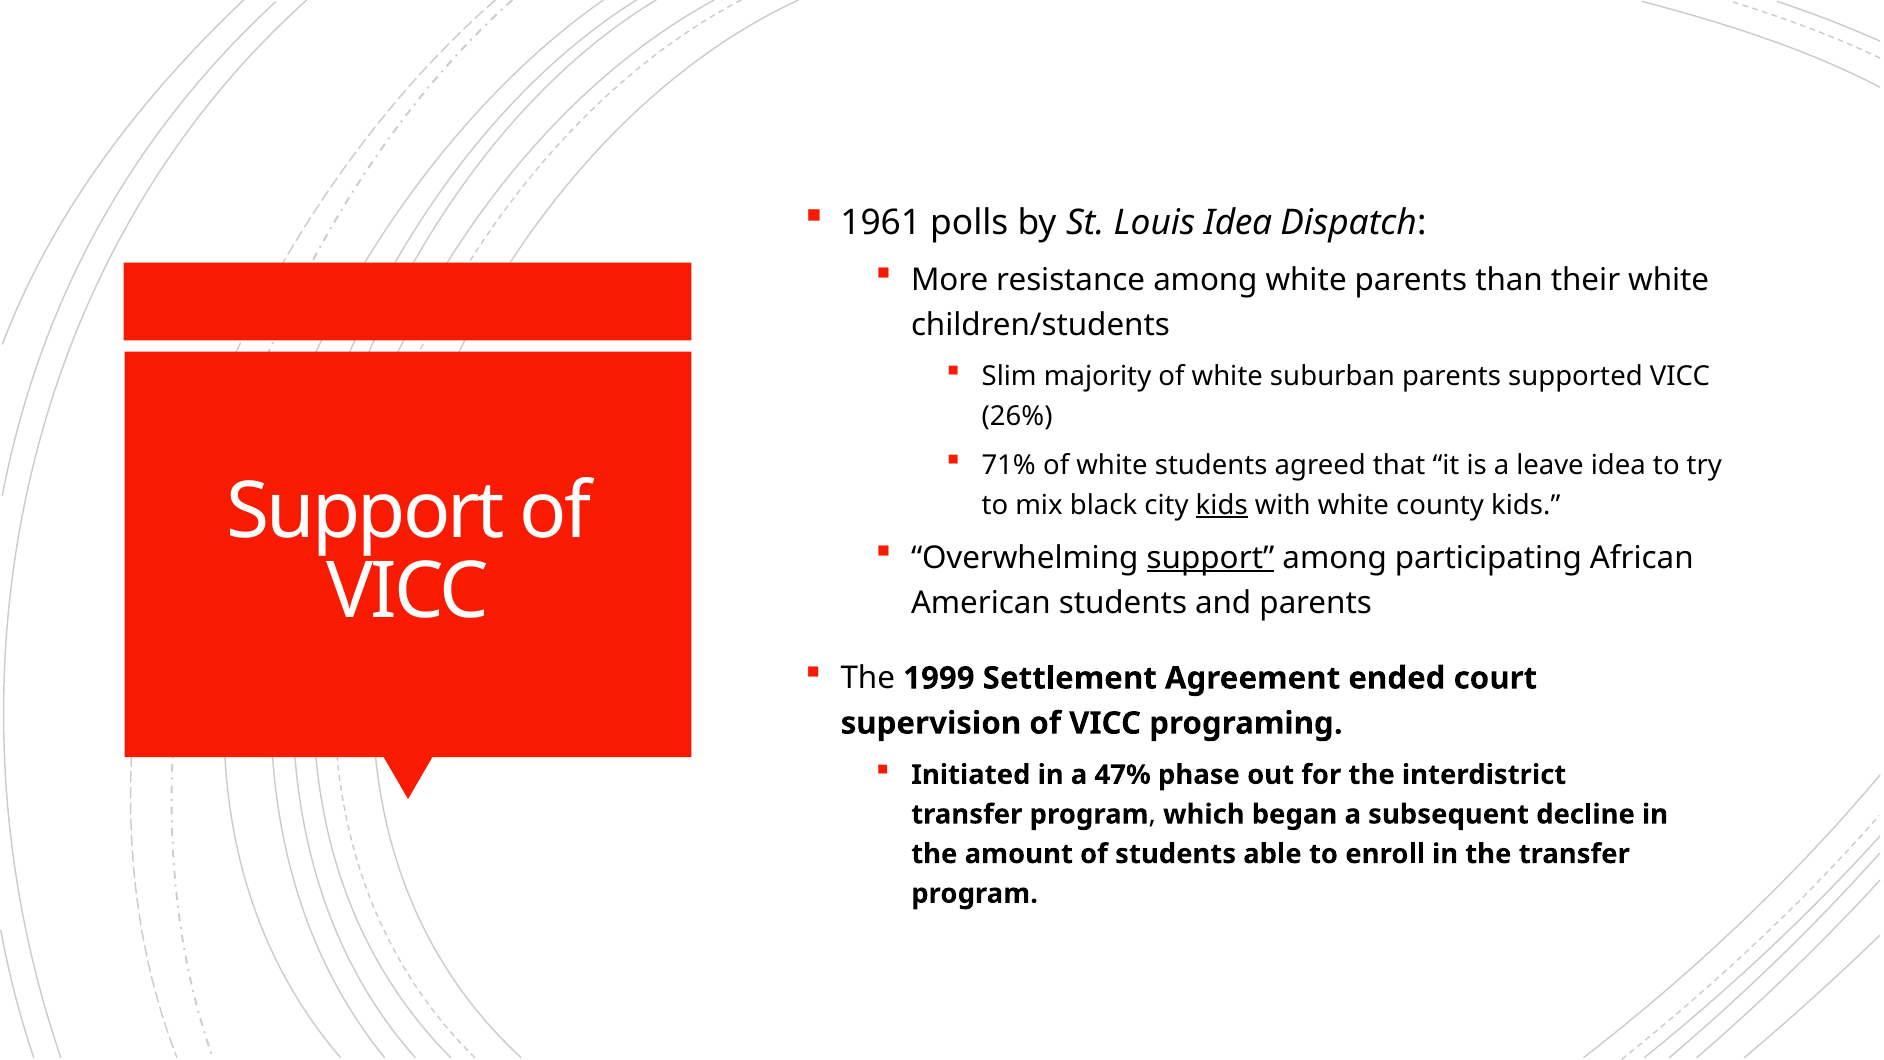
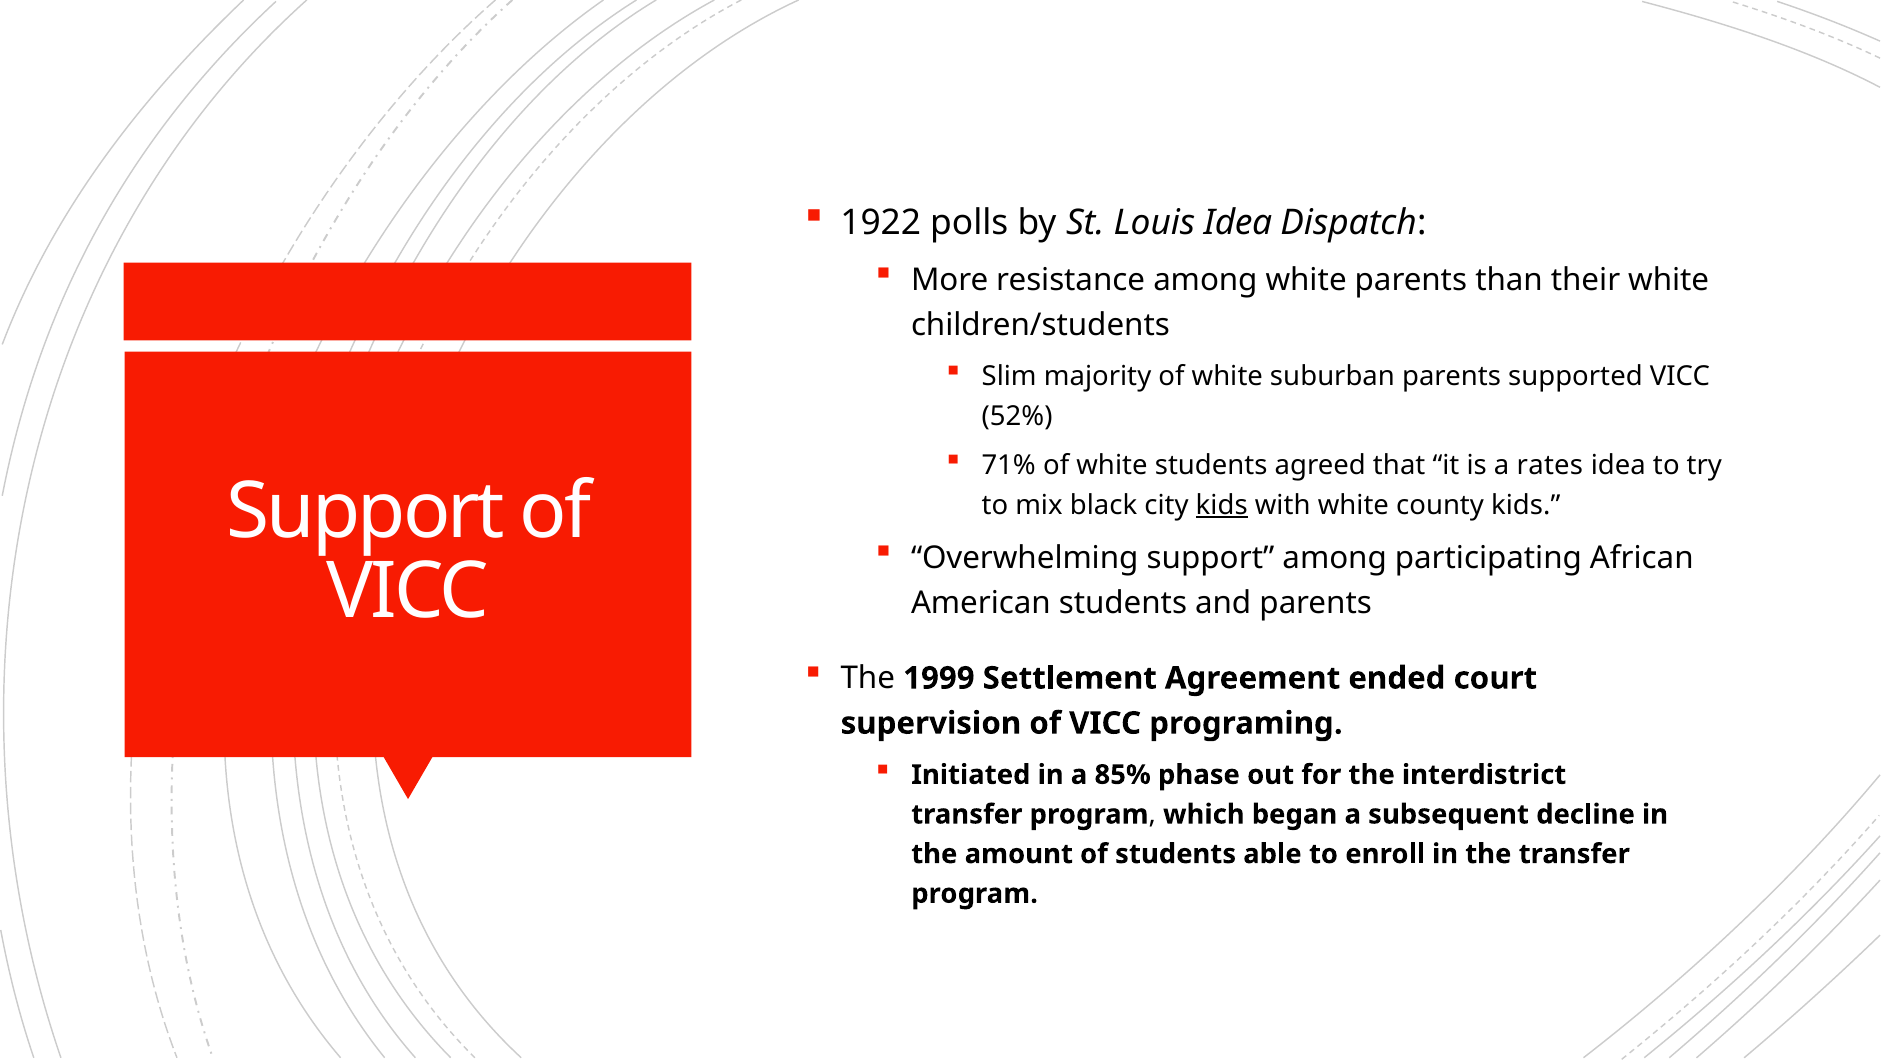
1961: 1961 -> 1922 (881, 223)
26%: 26% -> 52% (1017, 416)
leave: leave -> rates (1550, 465)
support underline: present -> none (1210, 558)
47%: 47% -> 85% (1123, 775)
